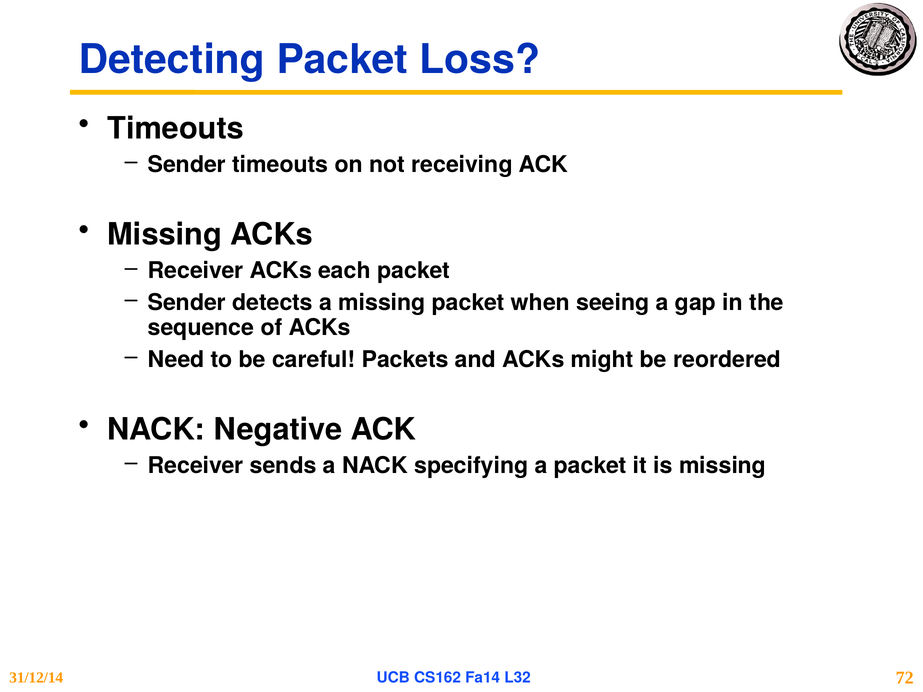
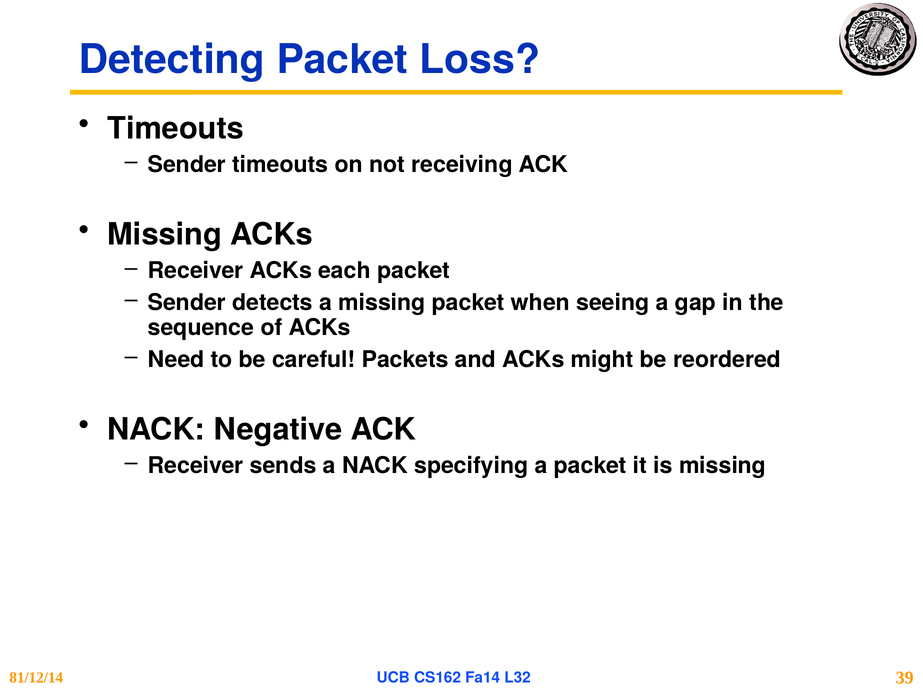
31/12/14: 31/12/14 -> 81/12/14 (36, 678)
72: 72 -> 39 (905, 678)
